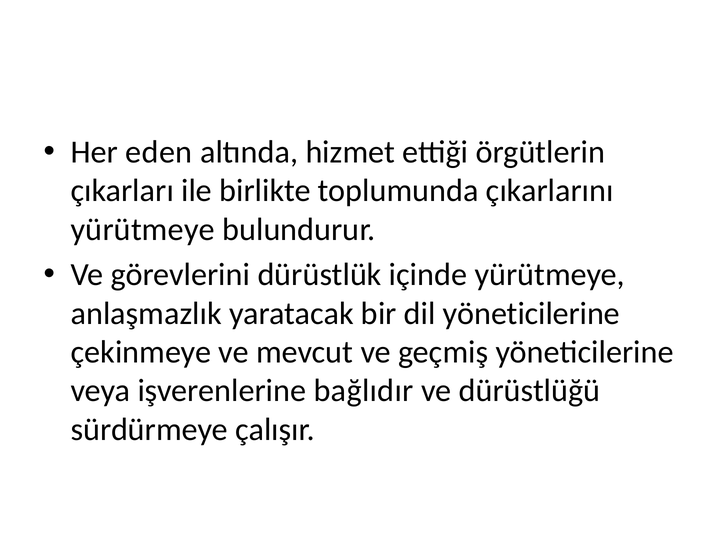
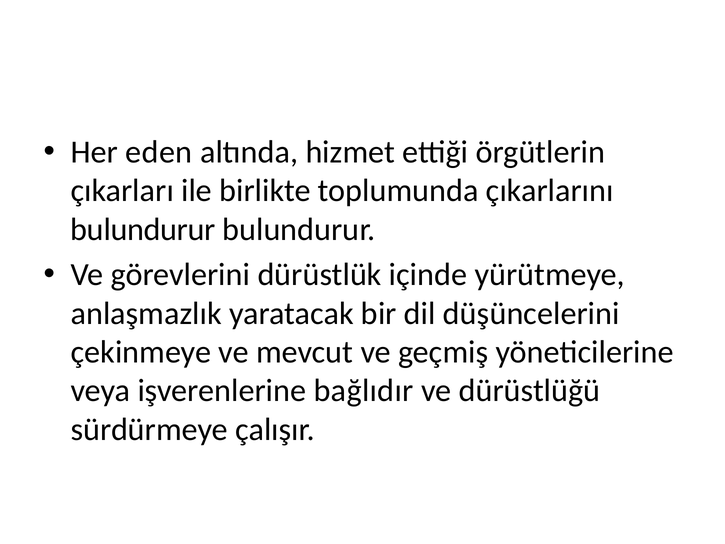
yürütmeye: yürütmeye -> bulundurur (143, 229)
dil yöneticilerine: yöneticilerine -> düşüncelerini (531, 313)
